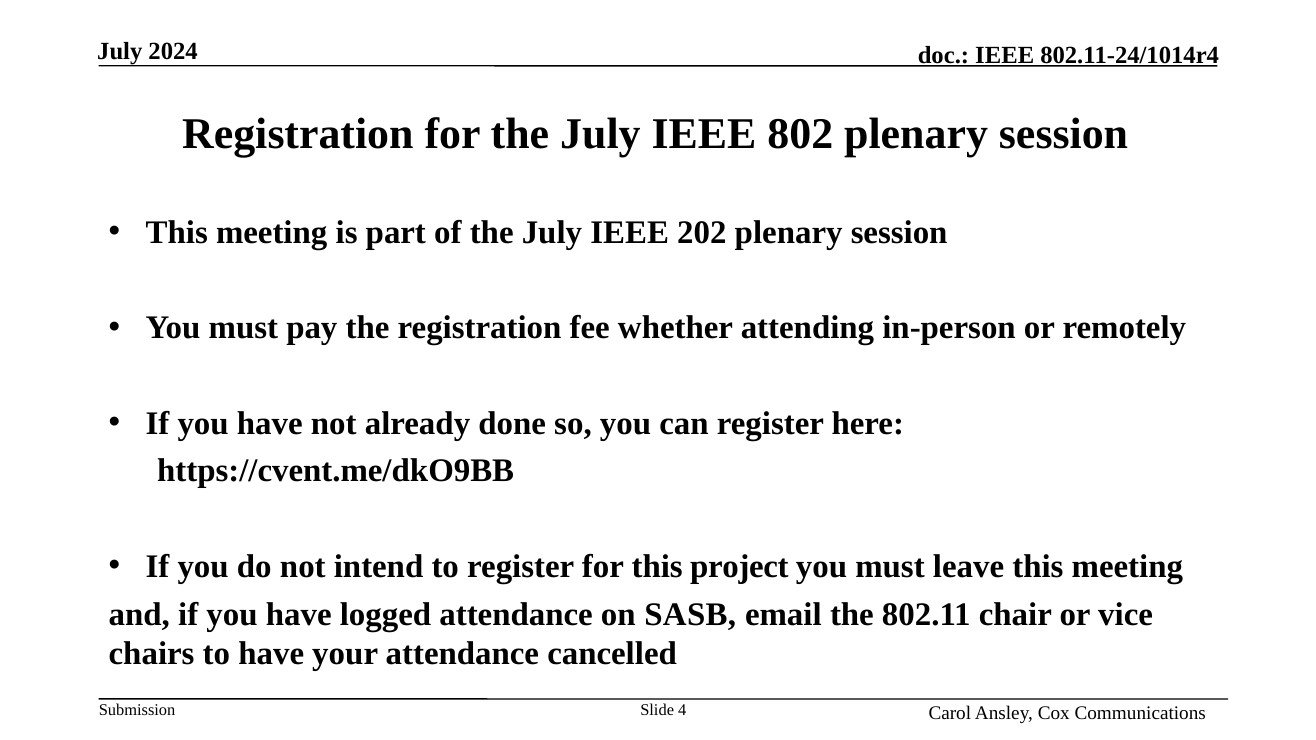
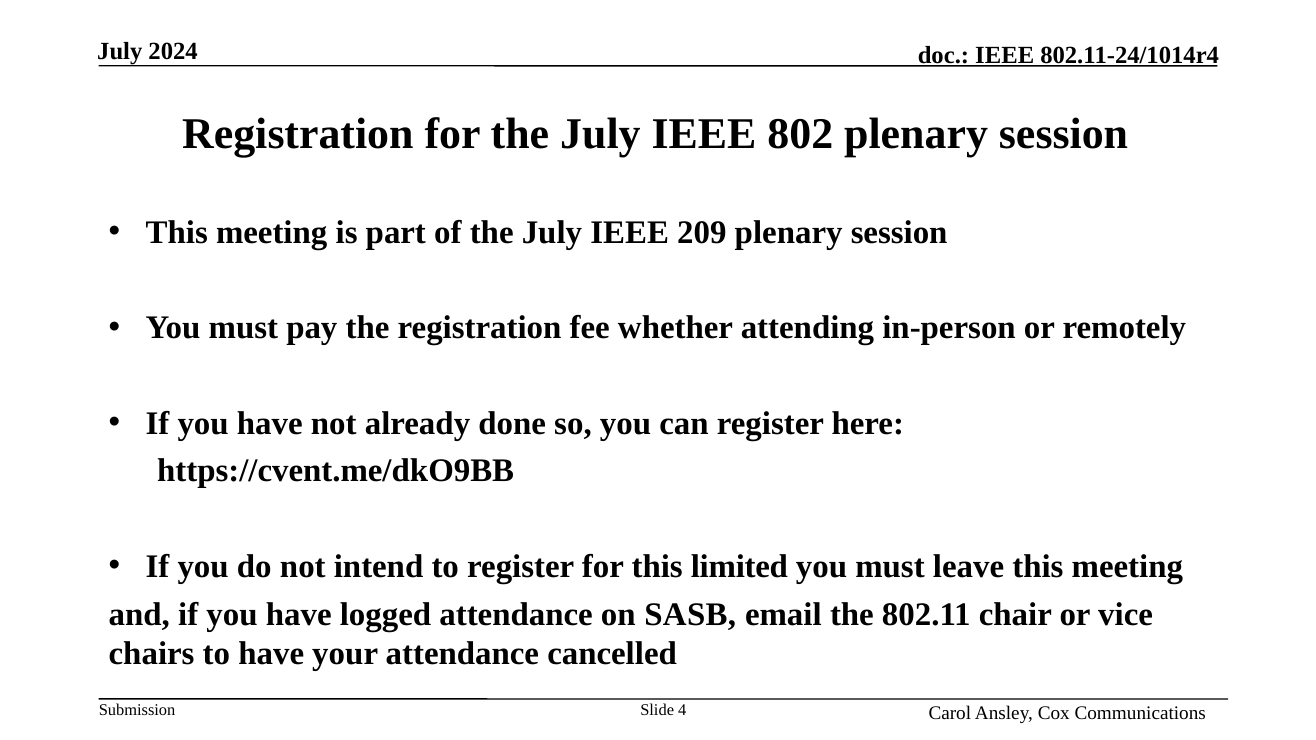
202: 202 -> 209 (702, 233)
project: project -> limited (739, 567)
